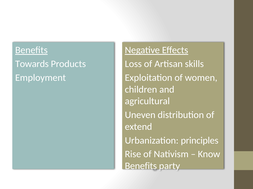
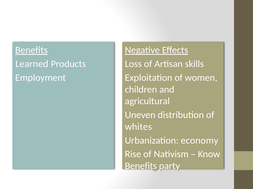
Towards: Towards -> Learned (32, 64)
extend: extend -> whites (138, 127)
principles: principles -> economy (200, 141)
